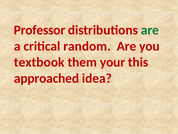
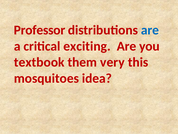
are colour: green -> blue (150, 30)
random: random -> exciting (87, 46)
your: your -> very (112, 62)
approached: approached -> mosquitoes (46, 78)
